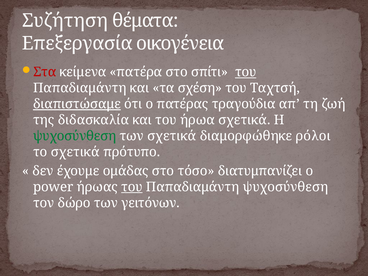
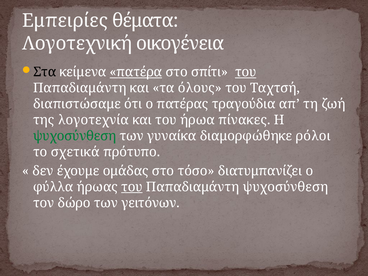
Συζήτηση: Συζήτηση -> Εμπειρίες (65, 21)
Επεξεργασία: Επεξεργασία -> Λογοτεχνική (77, 43)
Στα colour: red -> black (45, 72)
πατέρα underline: none -> present (136, 72)
σχέση: σχέση -> όλους (200, 88)
διαπιστώσαμε underline: present -> none (77, 104)
διδασκαλία: διδασκαλία -> λογοτεχνία (93, 120)
ήρωα σχετικά: σχετικά -> πίνακες (244, 120)
των σχετικά: σχετικά -> γυναίκα (172, 136)
power: power -> φύλλα (53, 187)
